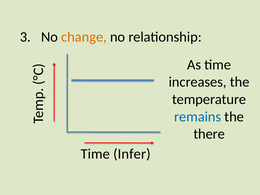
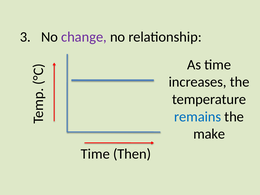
change colour: orange -> purple (84, 37)
there: there -> make (209, 134)
Infer: Infer -> Then (132, 154)
